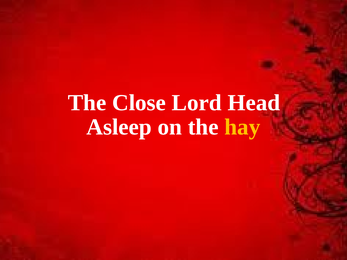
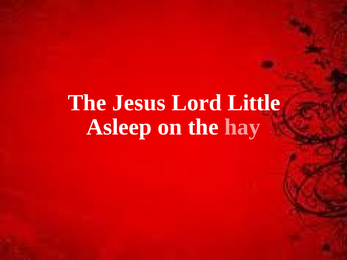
Close: Close -> Jesus (139, 103)
Head: Head -> Little (254, 103)
hay colour: yellow -> pink (242, 127)
